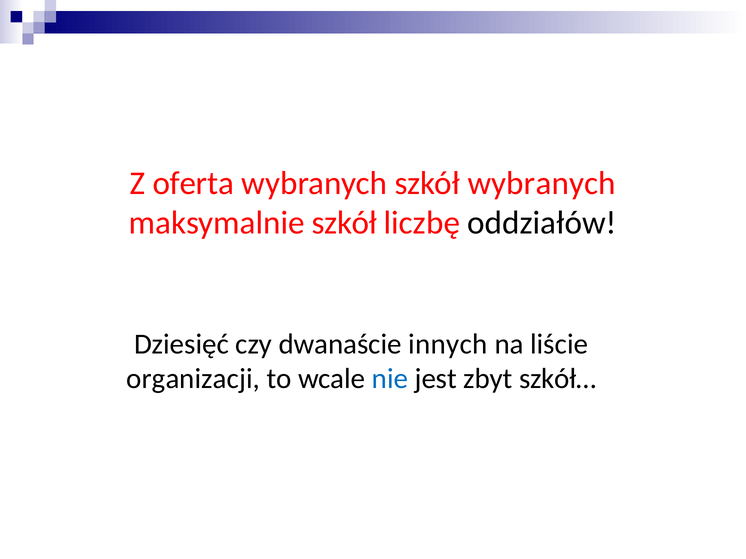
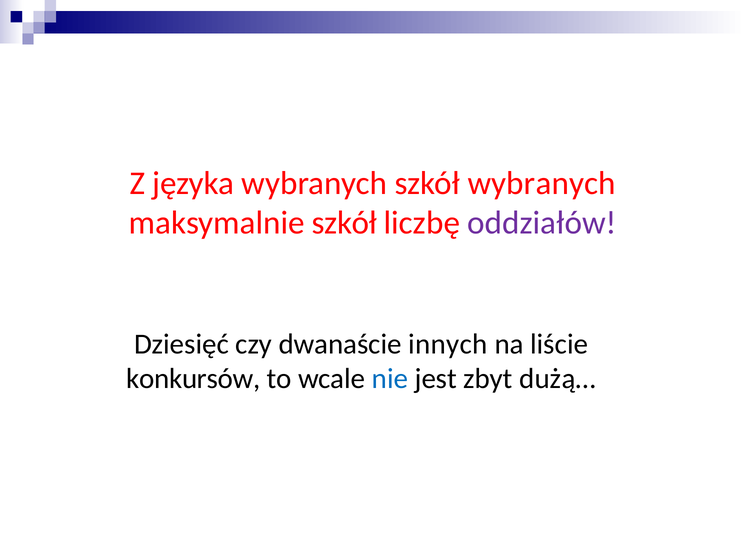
oferta: oferta -> języka (193, 183)
oddziałów colour: black -> purple (542, 223)
organizacji: organizacji -> konkursów (193, 379)
szkół…: szkół… -> dużą… (557, 379)
